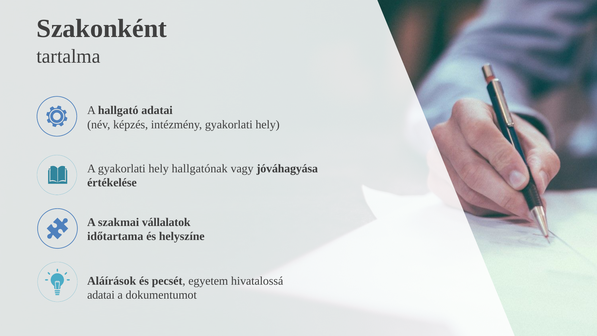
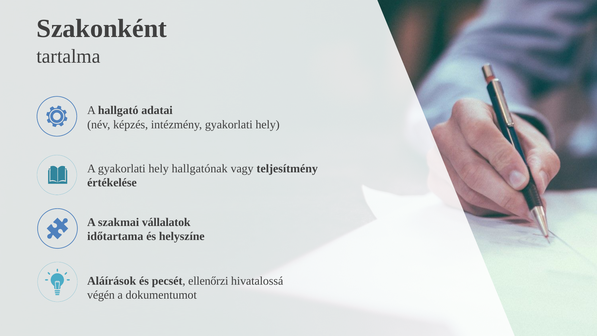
jóváhagyása: jóváhagyása -> teljesítmény (287, 169)
egyetem: egyetem -> ellenőrzi (208, 281)
adatai: adatai -> végén (101, 295)
